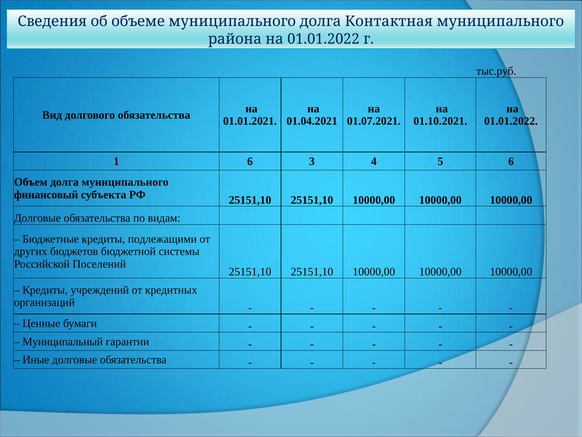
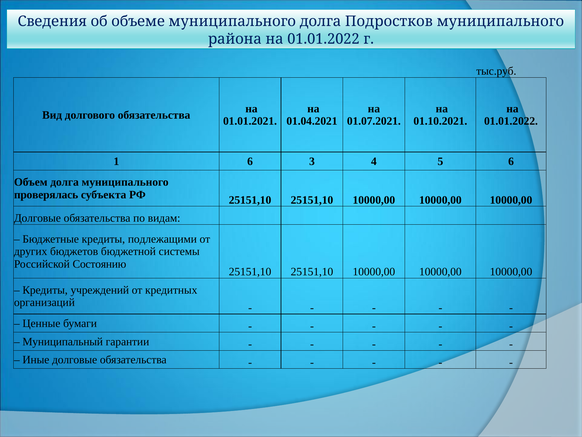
Контактная: Контактная -> Подростков (389, 21)
финансовый: финансовый -> проверялась (46, 195)
Поселений: Поселений -> Состоянию (99, 264)
